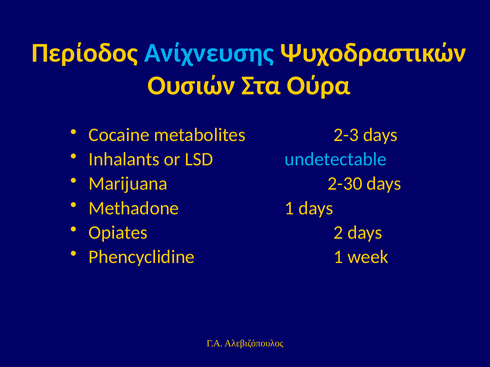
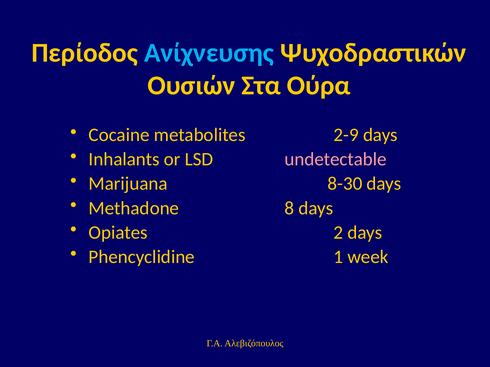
2-3: 2-3 -> 2-9 (346, 135)
undetectable colour: light blue -> pink (336, 160)
2-30: 2-30 -> 8-30 (345, 184)
Methadone 1: 1 -> 8 (289, 208)
